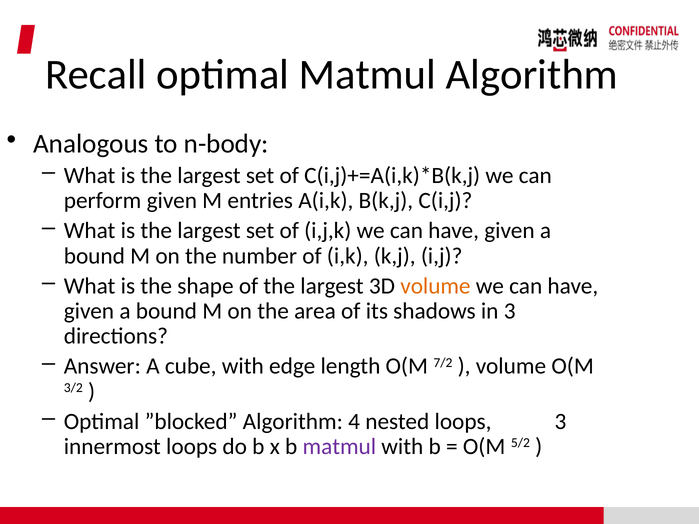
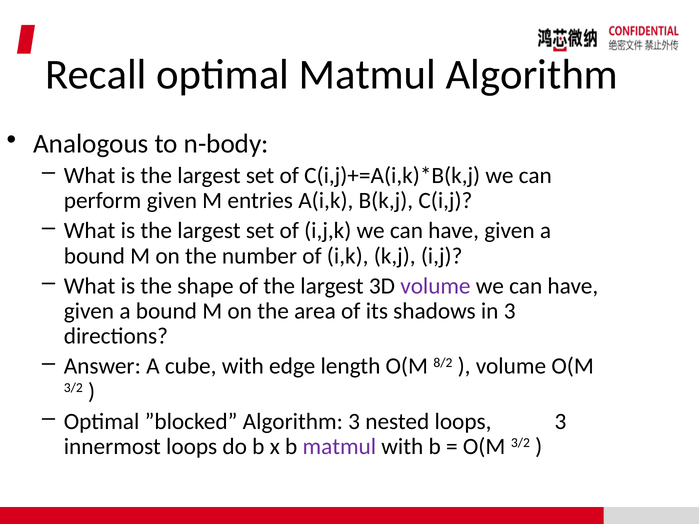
volume colour: orange -> purple (435, 286)
7/2: 7/2 -> 8/2 (443, 363)
Algorithm 4: 4 -> 3 (354, 422)
5/2: 5/2 -> 3/2 (520, 443)
